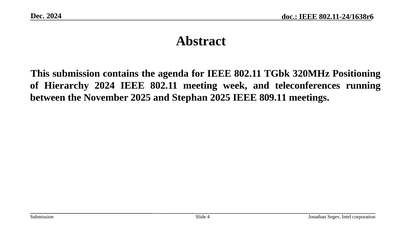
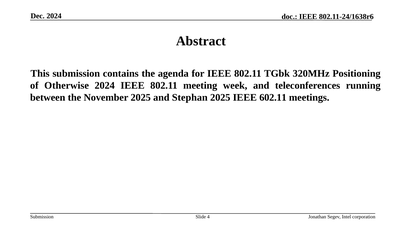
Hierarchy: Hierarchy -> Otherwise (67, 86)
809.11: 809.11 -> 602.11 (273, 98)
